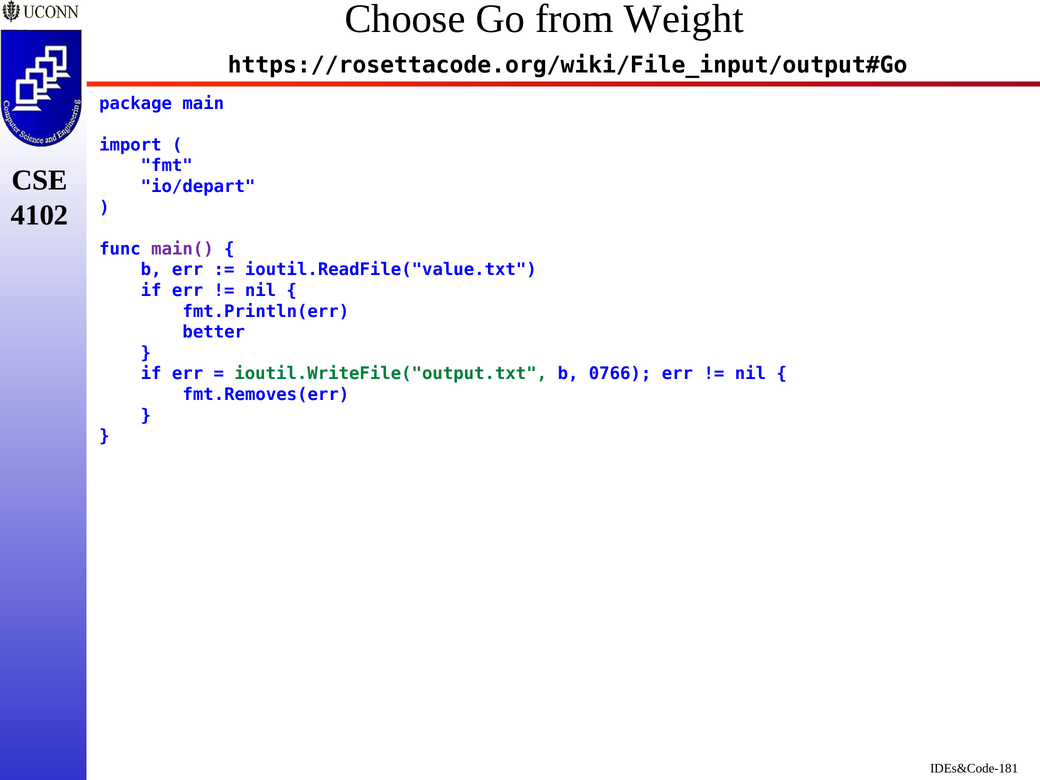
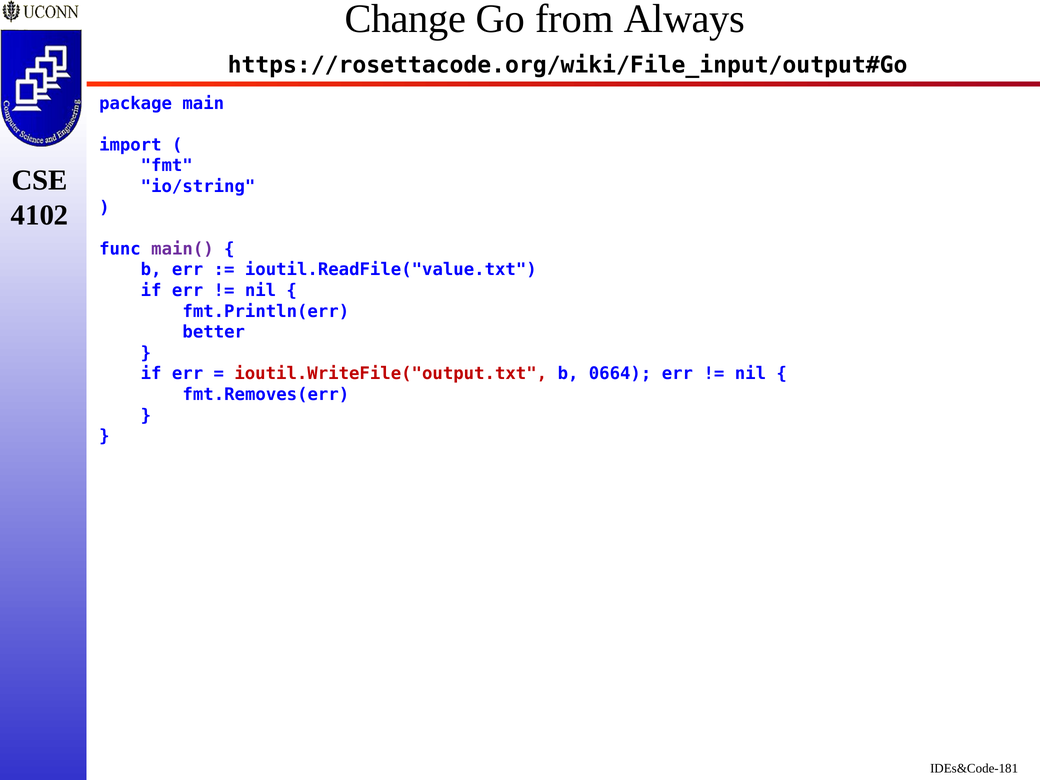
Choose: Choose -> Change (405, 19)
Weight: Weight -> Always (684, 19)
io/depart: io/depart -> io/string (198, 187)
ioutil.WriteFile("output.txt colour: green -> red (391, 374)
0766: 0766 -> 0664 (620, 374)
